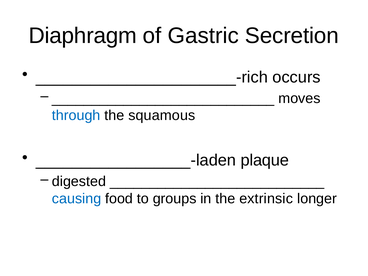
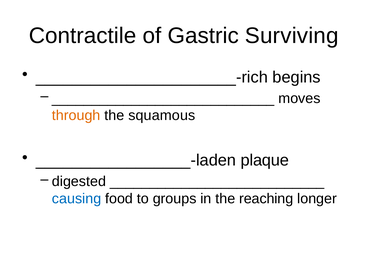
Diaphragm: Diaphragm -> Contractile (83, 36)
Secretion: Secretion -> Surviving (292, 36)
occurs: occurs -> begins (297, 77)
through colour: blue -> orange (76, 116)
extrinsic: extrinsic -> reaching (266, 199)
